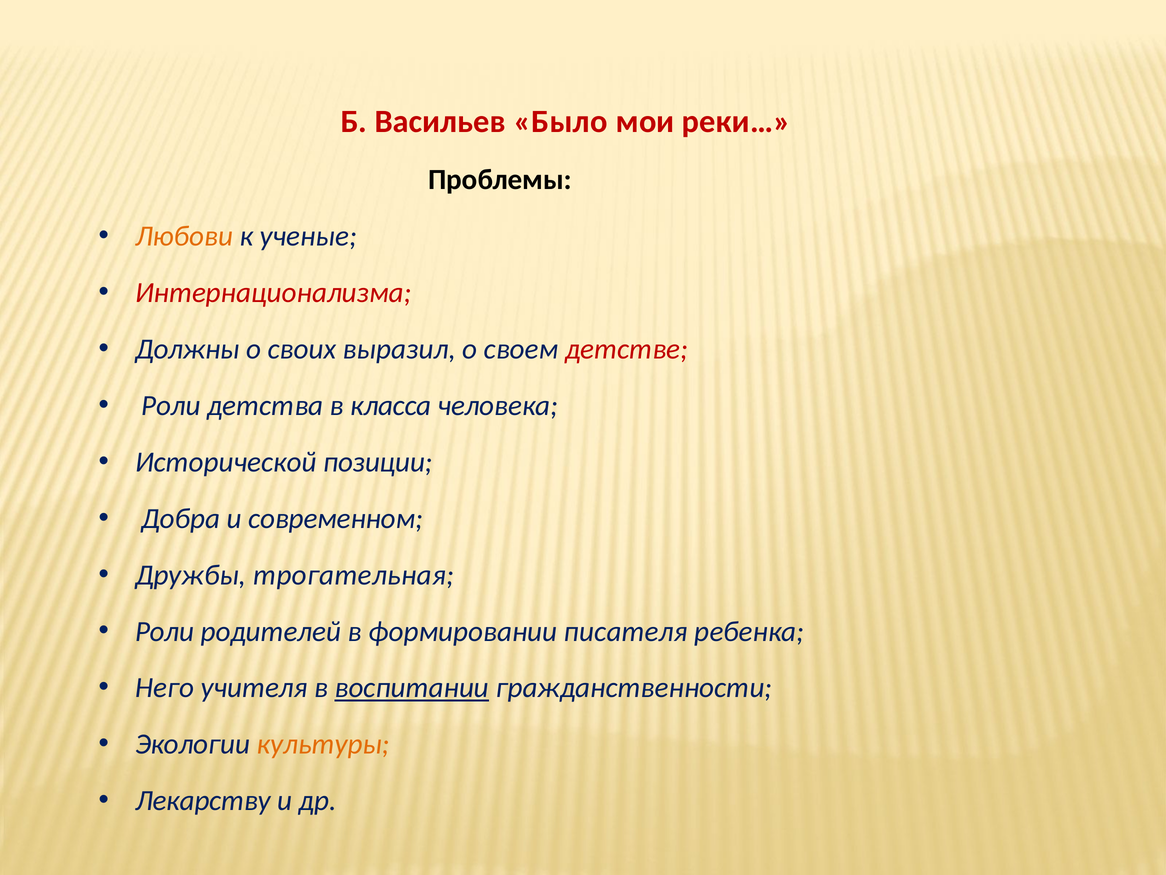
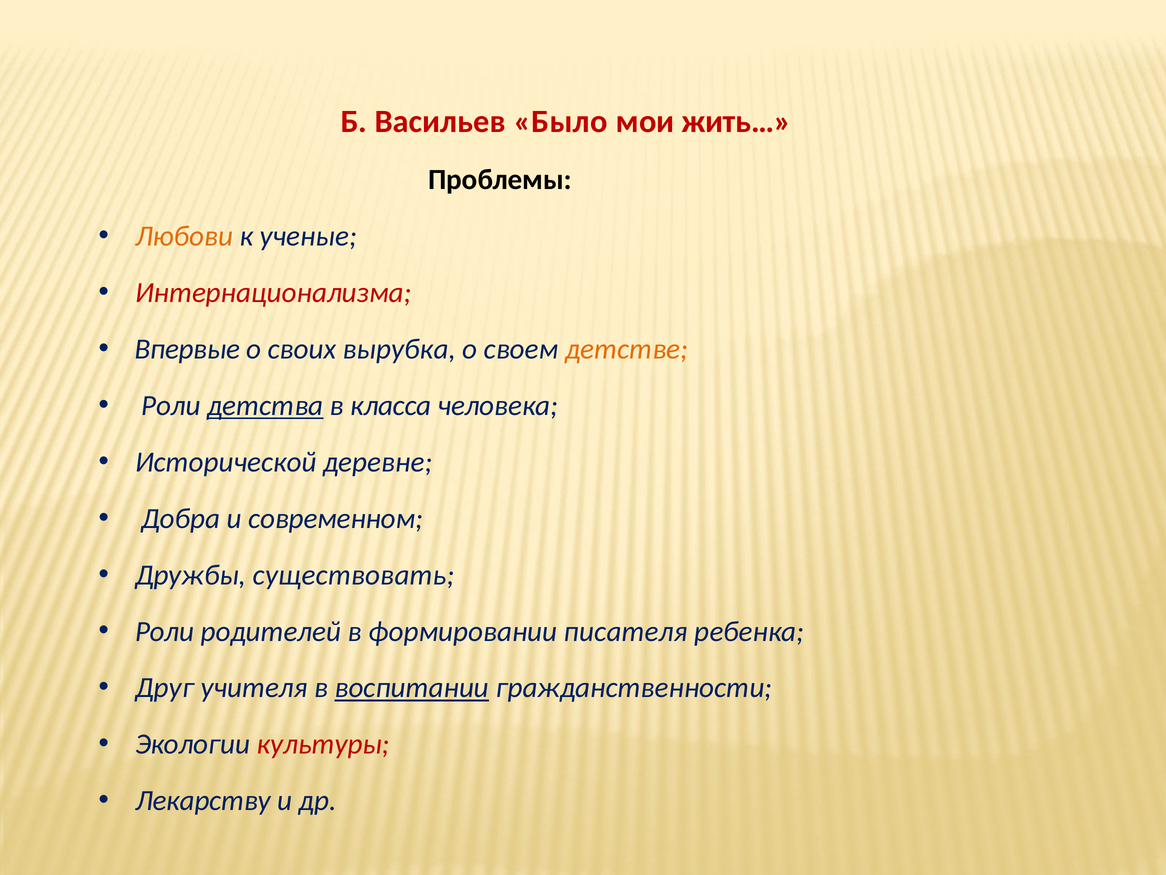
реки…: реки… -> жить… (736, 122)
Должны: Должны -> Впервые (187, 349)
выразил: выразил -> вырубка (399, 349)
детстве colour: red -> orange (627, 349)
детства underline: none -> present (265, 405)
позиции: позиции -> деревне (378, 462)
трогательная: трогательная -> существовать (354, 575)
Него: Него -> Друг (165, 687)
культуры colour: orange -> red (323, 744)
